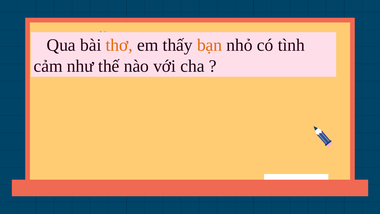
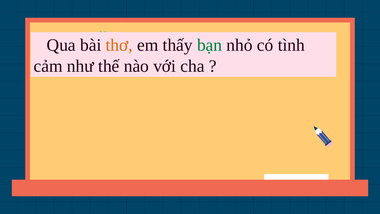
bạn colour: orange -> green (210, 45)
